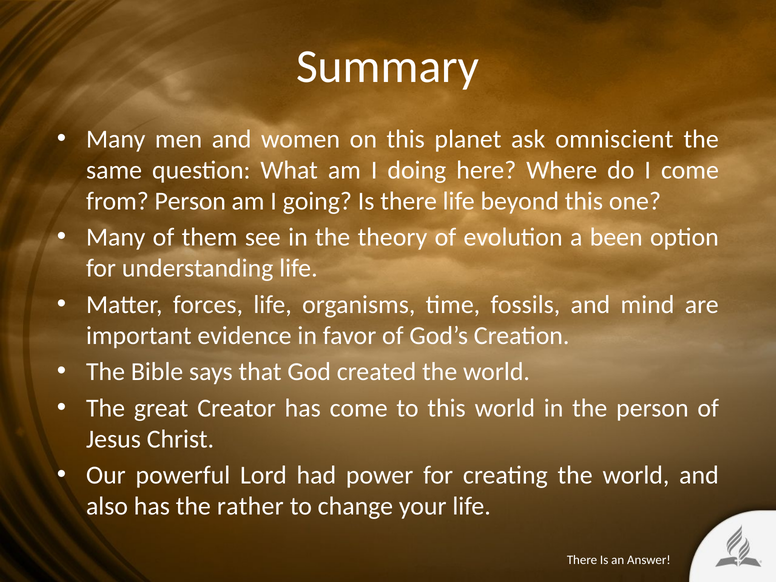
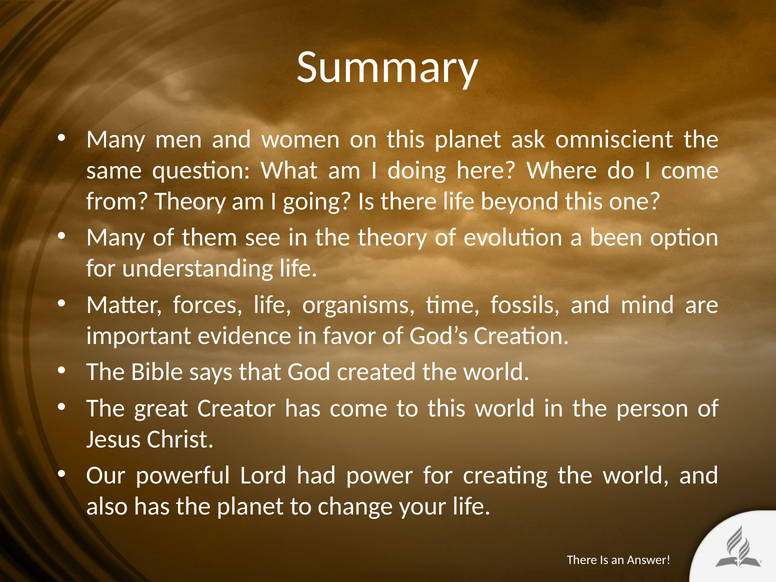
from Person: Person -> Theory (190, 201)
the rather: rather -> planet (250, 506)
